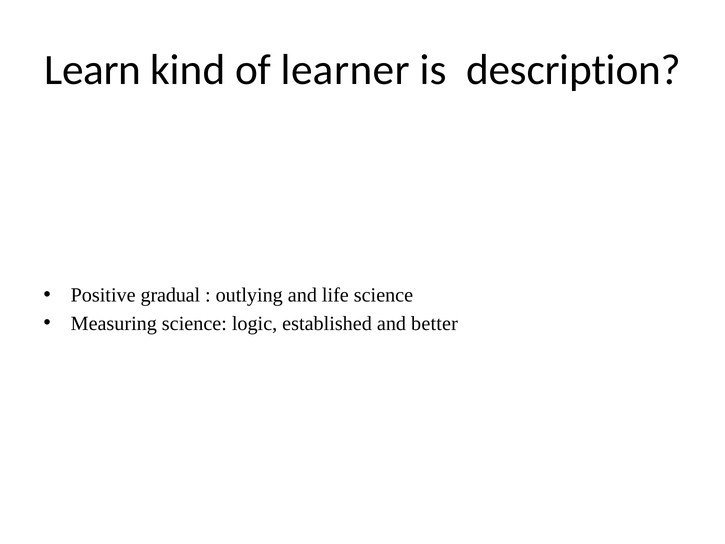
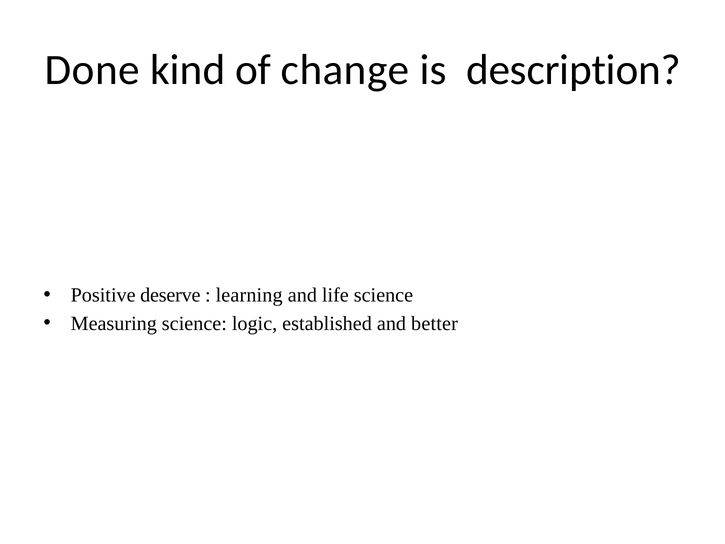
Learn: Learn -> Done (92, 70)
learner: learner -> change (345, 70)
gradual: gradual -> deserve (170, 295)
outlying: outlying -> learning (249, 295)
